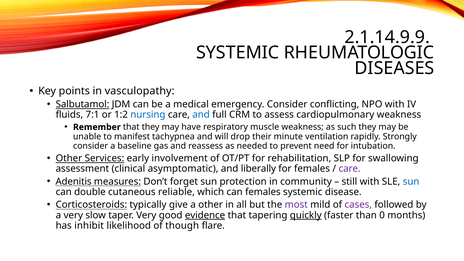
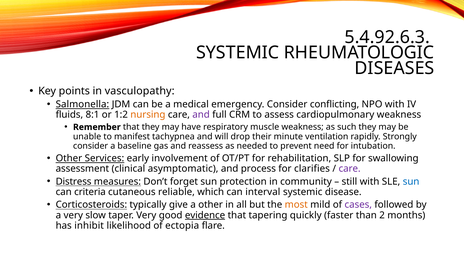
2.1.14.9.9: 2.1.14.9.9 -> 5.4.92.6.3 (387, 37)
Salbutamol: Salbutamol -> Salmonella (82, 104)
7:1: 7:1 -> 8:1 (92, 115)
nursing colour: blue -> orange (148, 115)
and colour: blue -> purple (201, 115)
liberally: liberally -> process (258, 169)
for females: females -> clarifies (312, 169)
Adenitis: Adenitis -> Distress (74, 182)
double: double -> criteria (90, 192)
can females: females -> interval (263, 192)
most colour: purple -> orange (296, 205)
quickly underline: present -> none (306, 215)
0: 0 -> 2 (382, 215)
though: though -> ectopia (182, 226)
